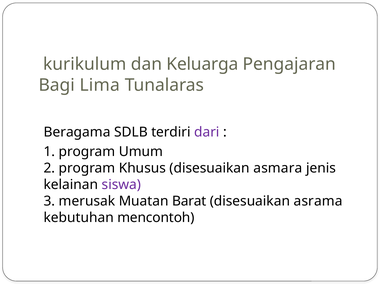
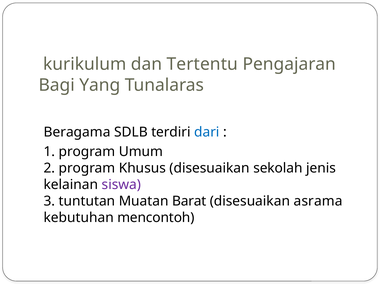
Keluarga: Keluarga -> Tertentu (202, 64)
Lima: Lima -> Yang (100, 85)
dari colour: purple -> blue (207, 132)
asmara: asmara -> sekolah (278, 168)
merusak: merusak -> tuntutan (87, 201)
